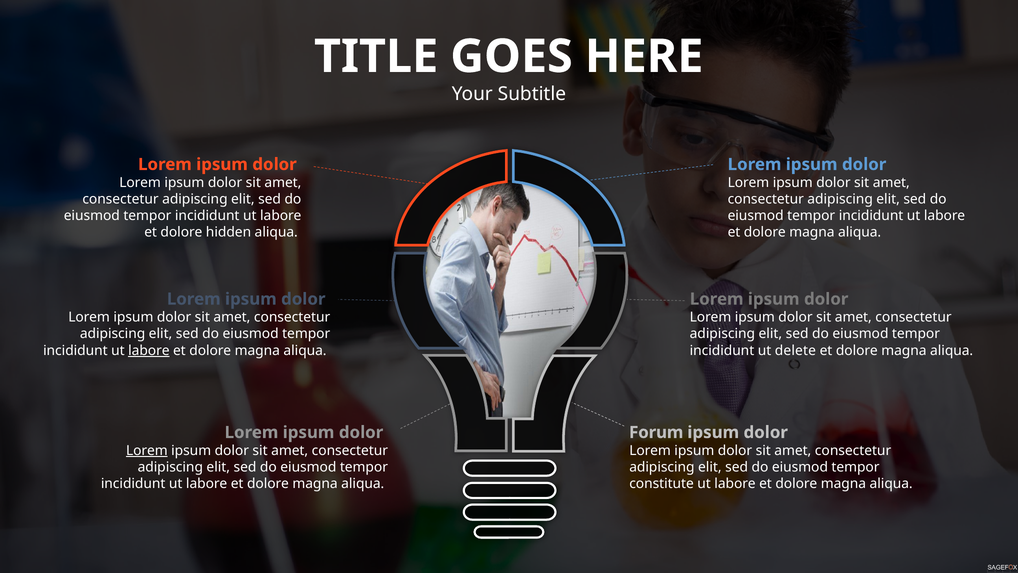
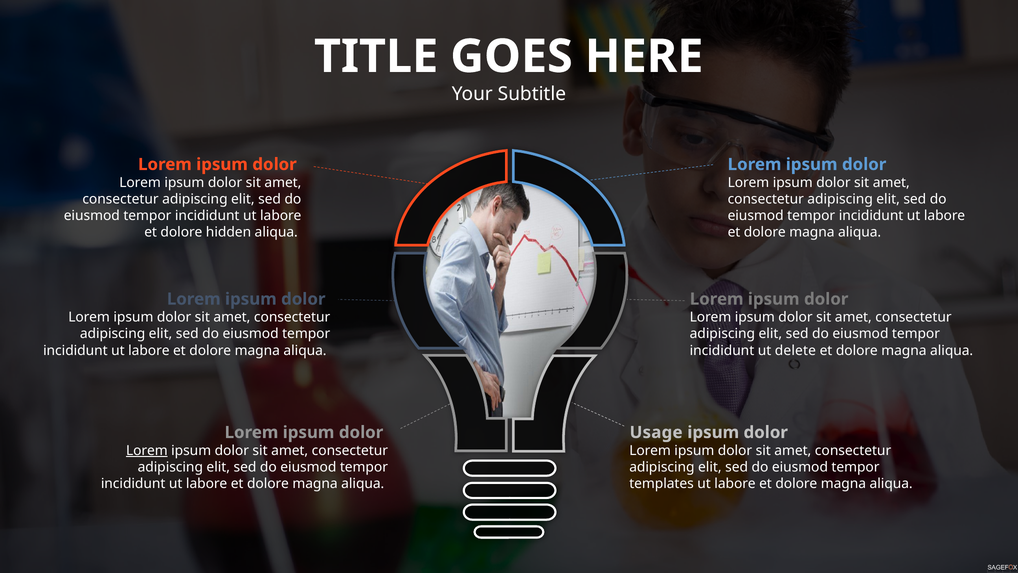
labore underline: present -> none (149, 350)
Forum: Forum -> Usage (656, 432)
constitute: constitute -> templates (662, 484)
